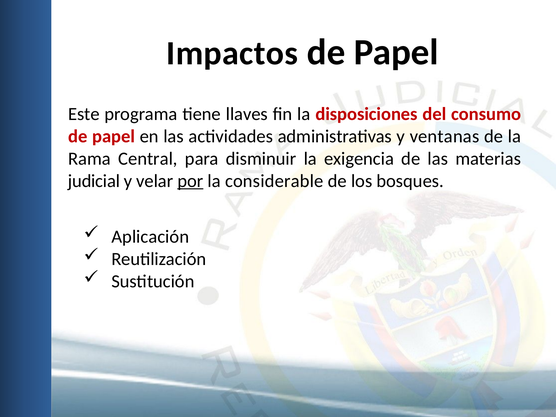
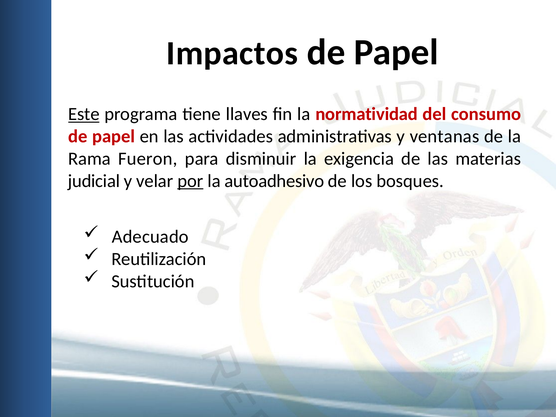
Este underline: none -> present (84, 114)
disposiciones: disposiciones -> normatividad (367, 114)
Central: Central -> Fueron (148, 159)
considerable: considerable -> autoadhesivo (274, 181)
Aplicación: Aplicación -> Adecuado (150, 237)
